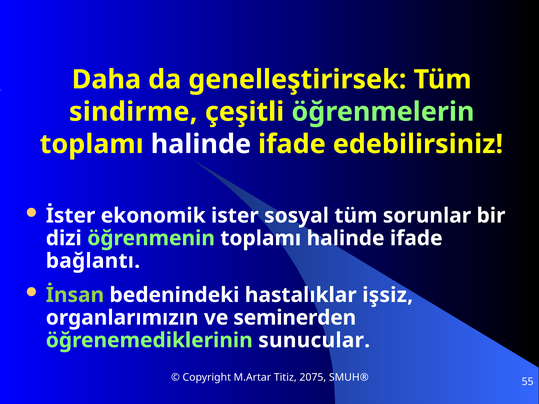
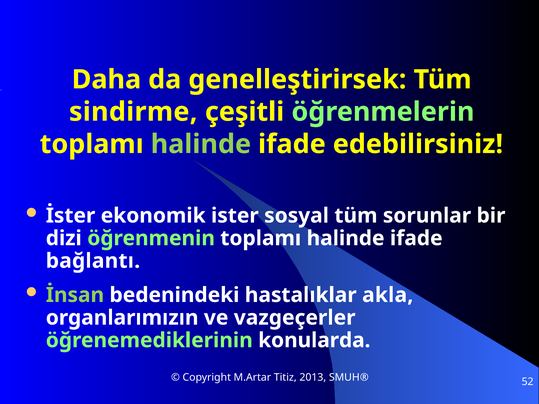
halinde colour: white -> light green (201, 144)
işsiz: işsiz -> akla (388, 295)
seminerden: seminerden -> vazgeçerler (295, 318)
sunucular: sunucular -> konularda (314, 341)
2075: 2075 -> 2013 (313, 378)
55: 55 -> 52 (528, 382)
